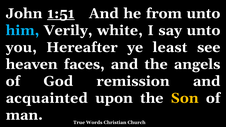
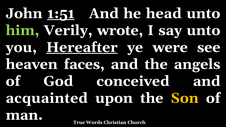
from: from -> head (164, 13)
him colour: light blue -> light green (22, 30)
white: white -> wrote (120, 30)
Hereafter underline: none -> present (82, 47)
least: least -> were (170, 47)
remission: remission -> conceived (133, 81)
